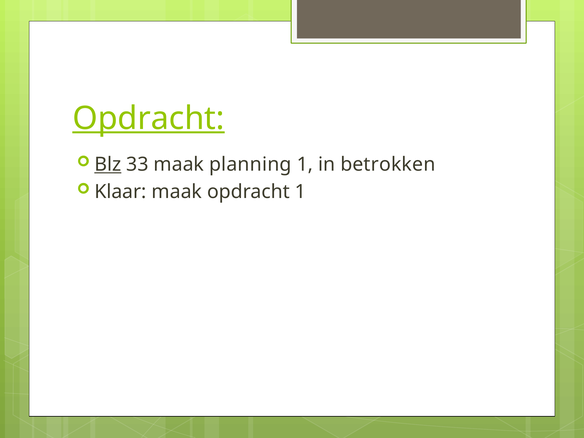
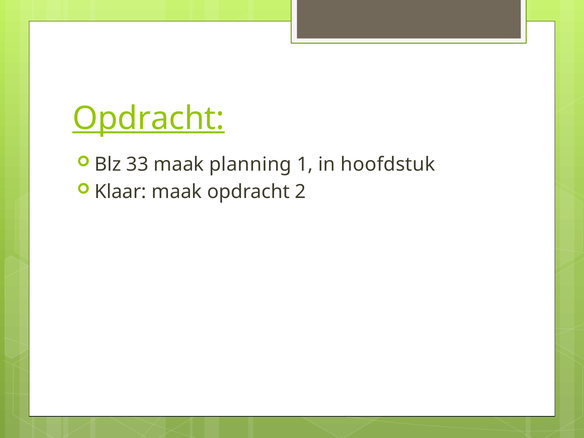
Blz underline: present -> none (108, 164)
betrokken: betrokken -> hoofdstuk (388, 164)
opdracht 1: 1 -> 2 (300, 192)
